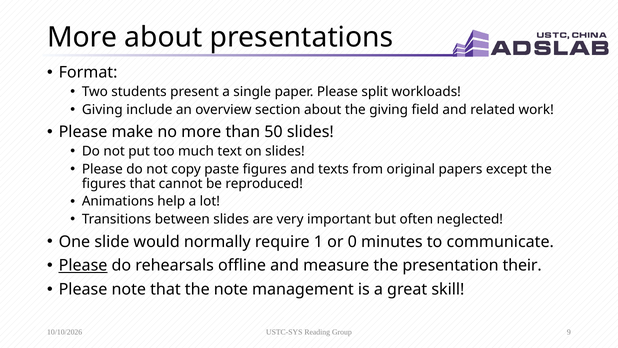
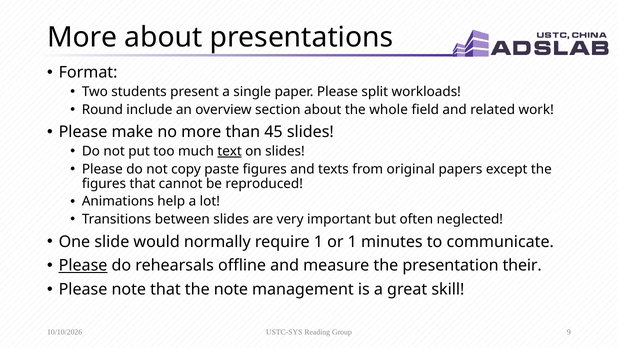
Giving: Giving -> Round (102, 109)
the giving: giving -> whole (389, 109)
50: 50 -> 45 (274, 132)
text underline: none -> present (230, 151)
or 0: 0 -> 1 (352, 242)
